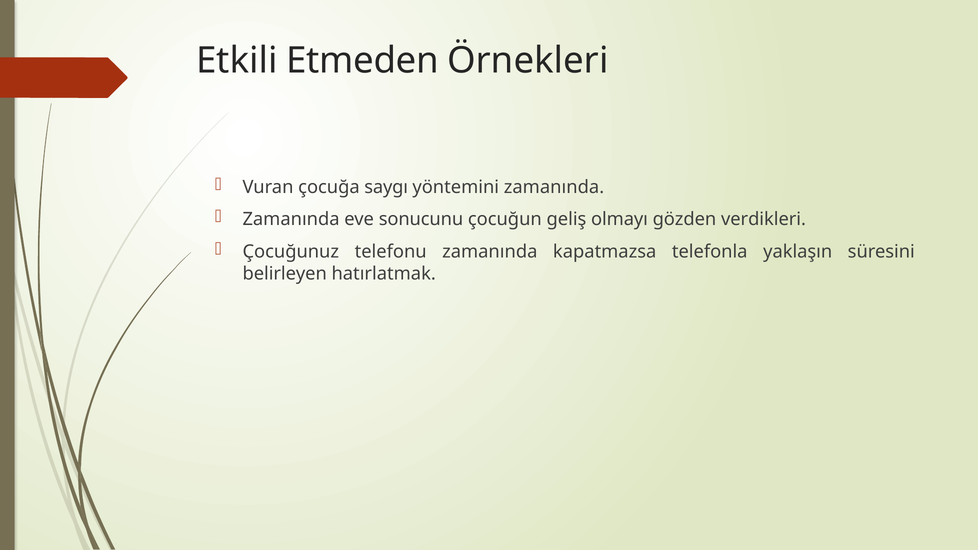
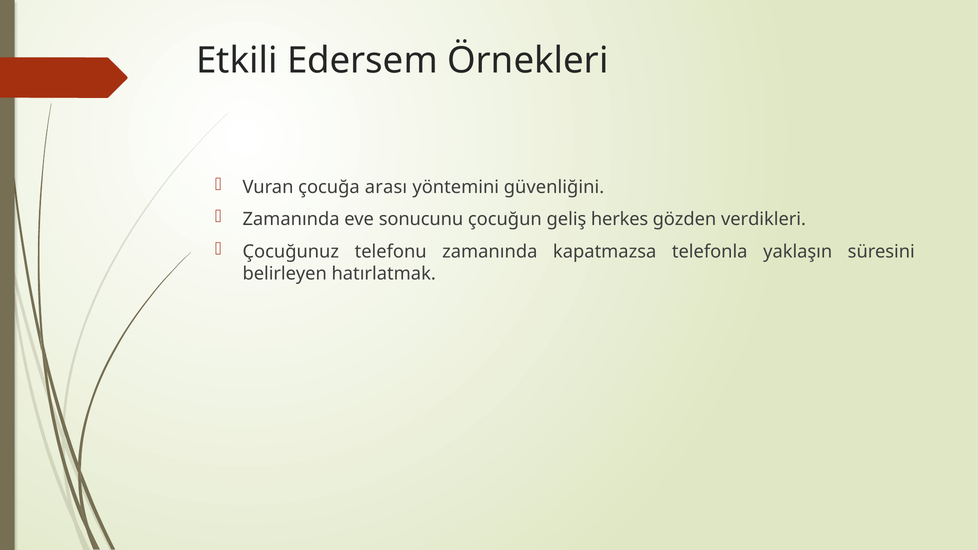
Etmeden: Etmeden -> Edersem (362, 61)
saygı: saygı -> arası (386, 187)
yöntemini zamanında: zamanında -> güvenliğini (554, 187)
olmayı: olmayı -> herkes (620, 219)
